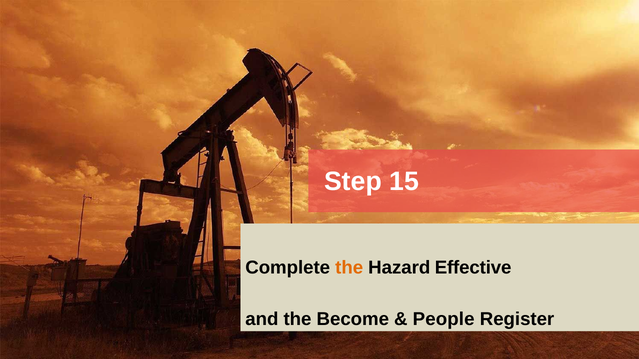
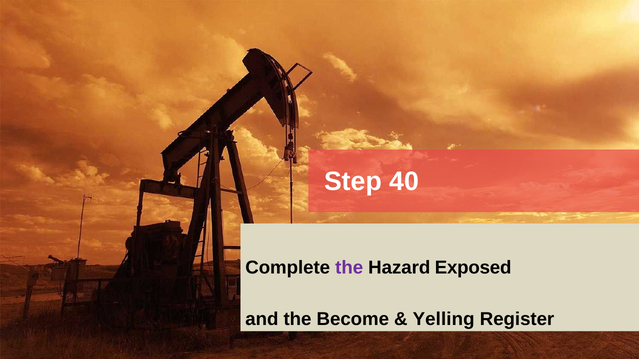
15: 15 -> 40 (404, 182)
the colour: orange -> purple (349, 268)
Effective: Effective -> Exposed (473, 268)
People: People -> Yelling (444, 319)
